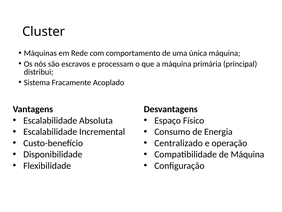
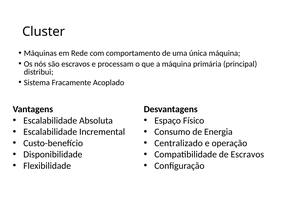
de Máquina: Máquina -> Escravos (247, 154)
